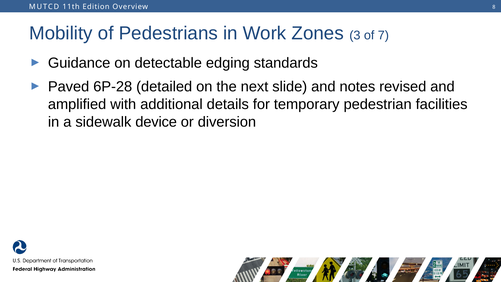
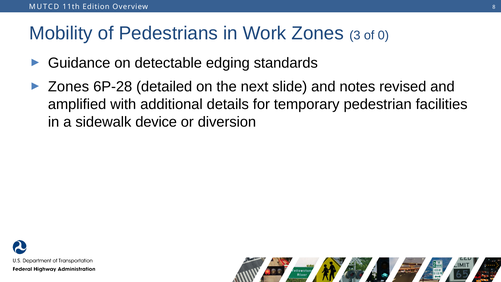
7: 7 -> 0 (383, 35)
Paved: Paved -> Zones (69, 87)
